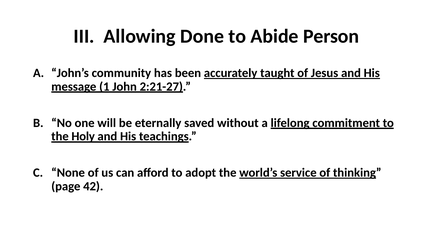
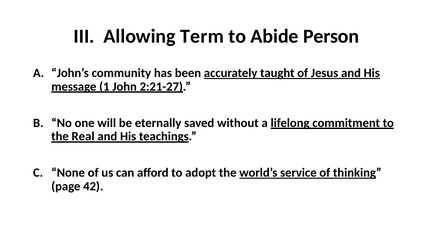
Done: Done -> Term (202, 36)
Holy: Holy -> Real (83, 137)
